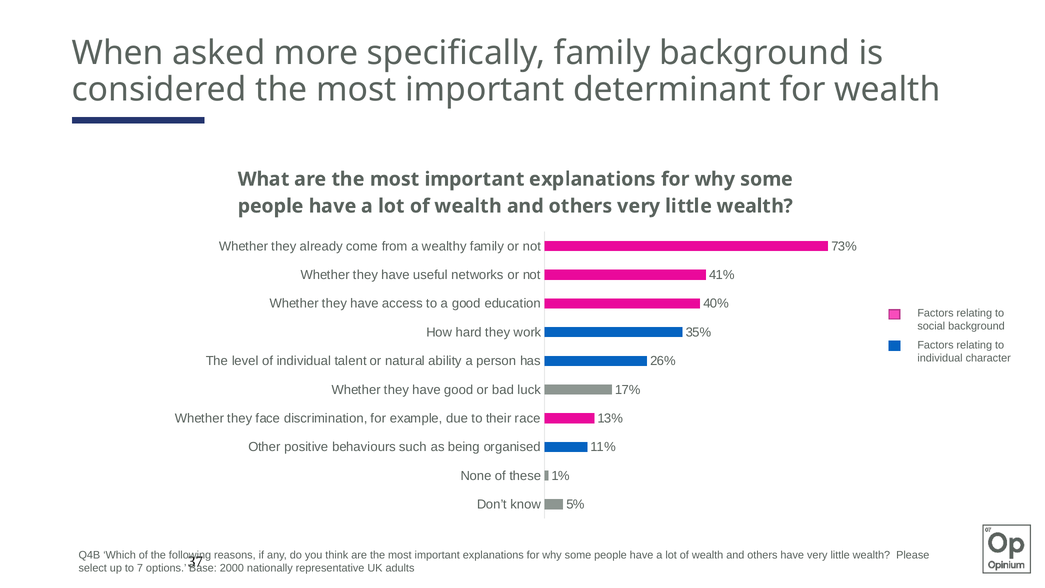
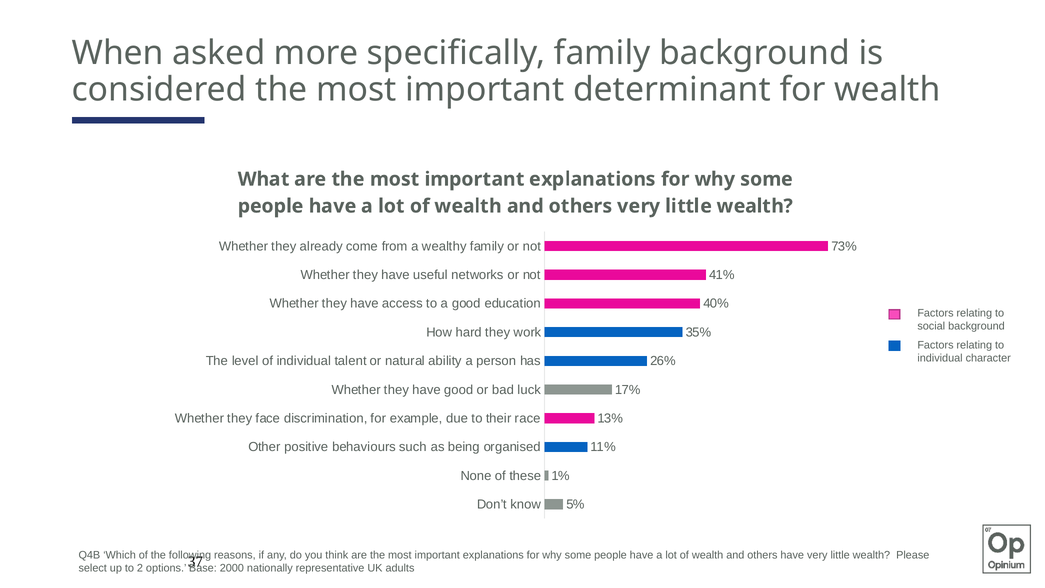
7: 7 -> 2 (140, 568)
